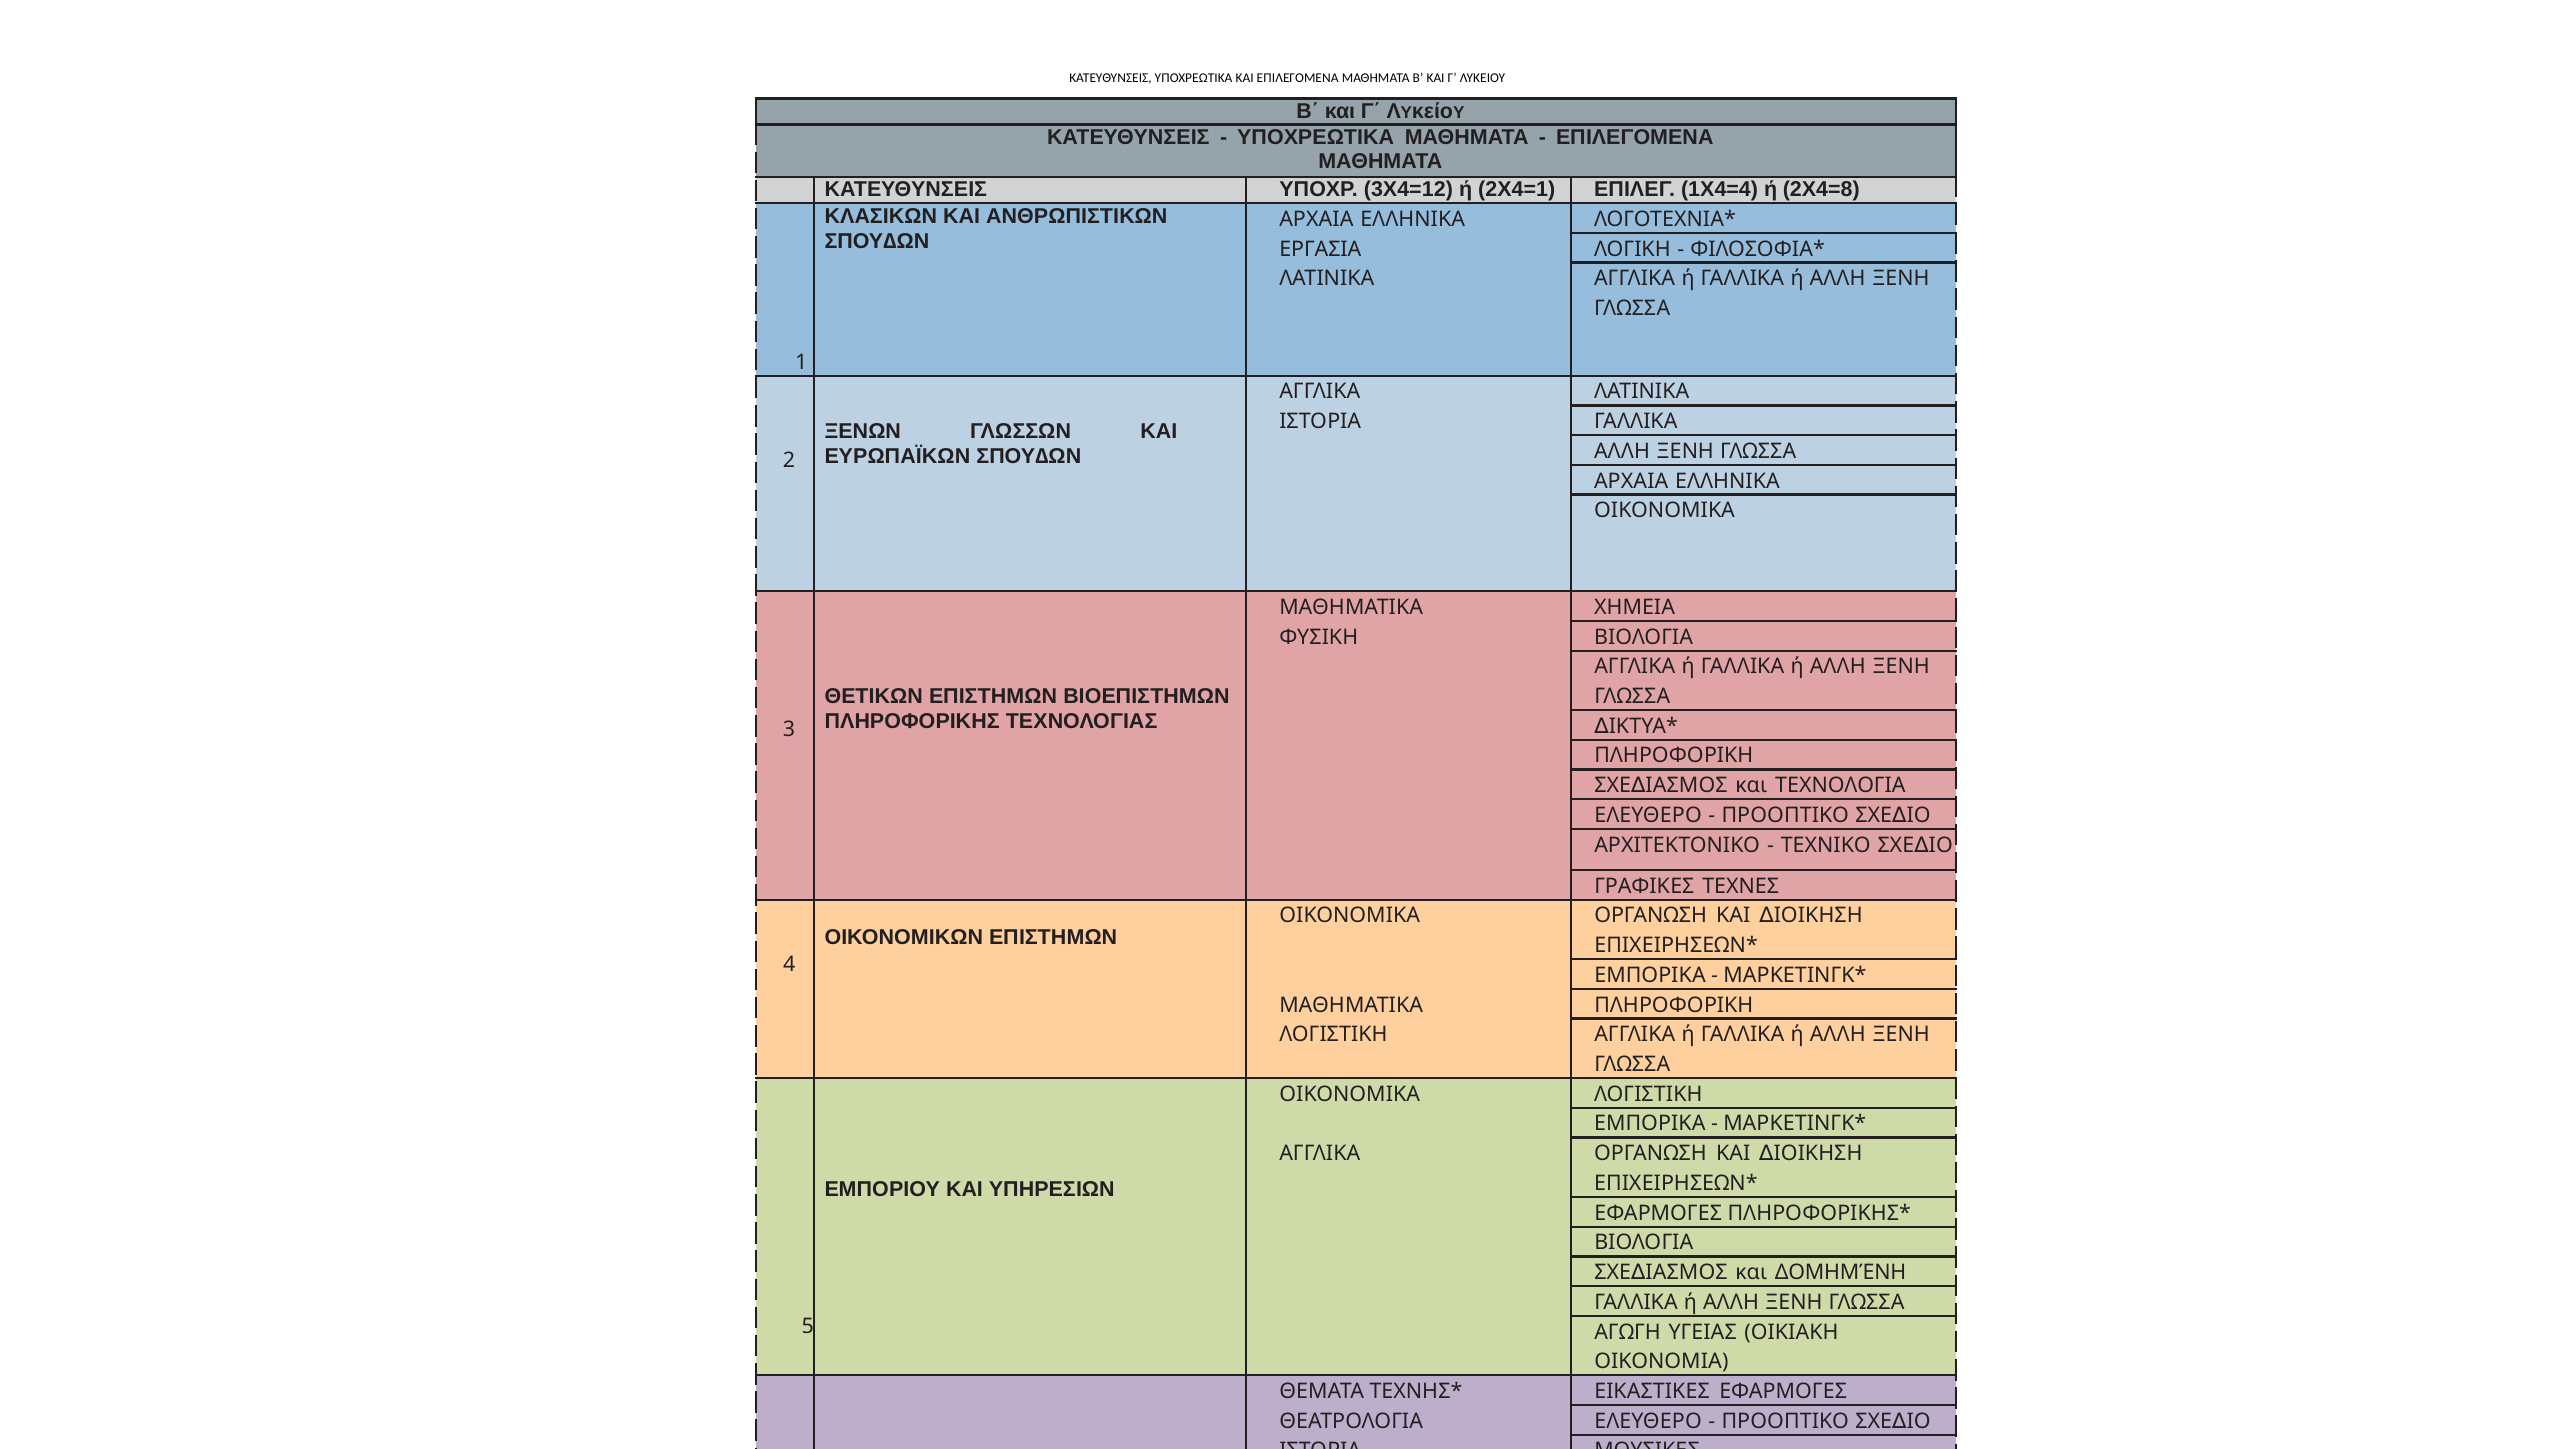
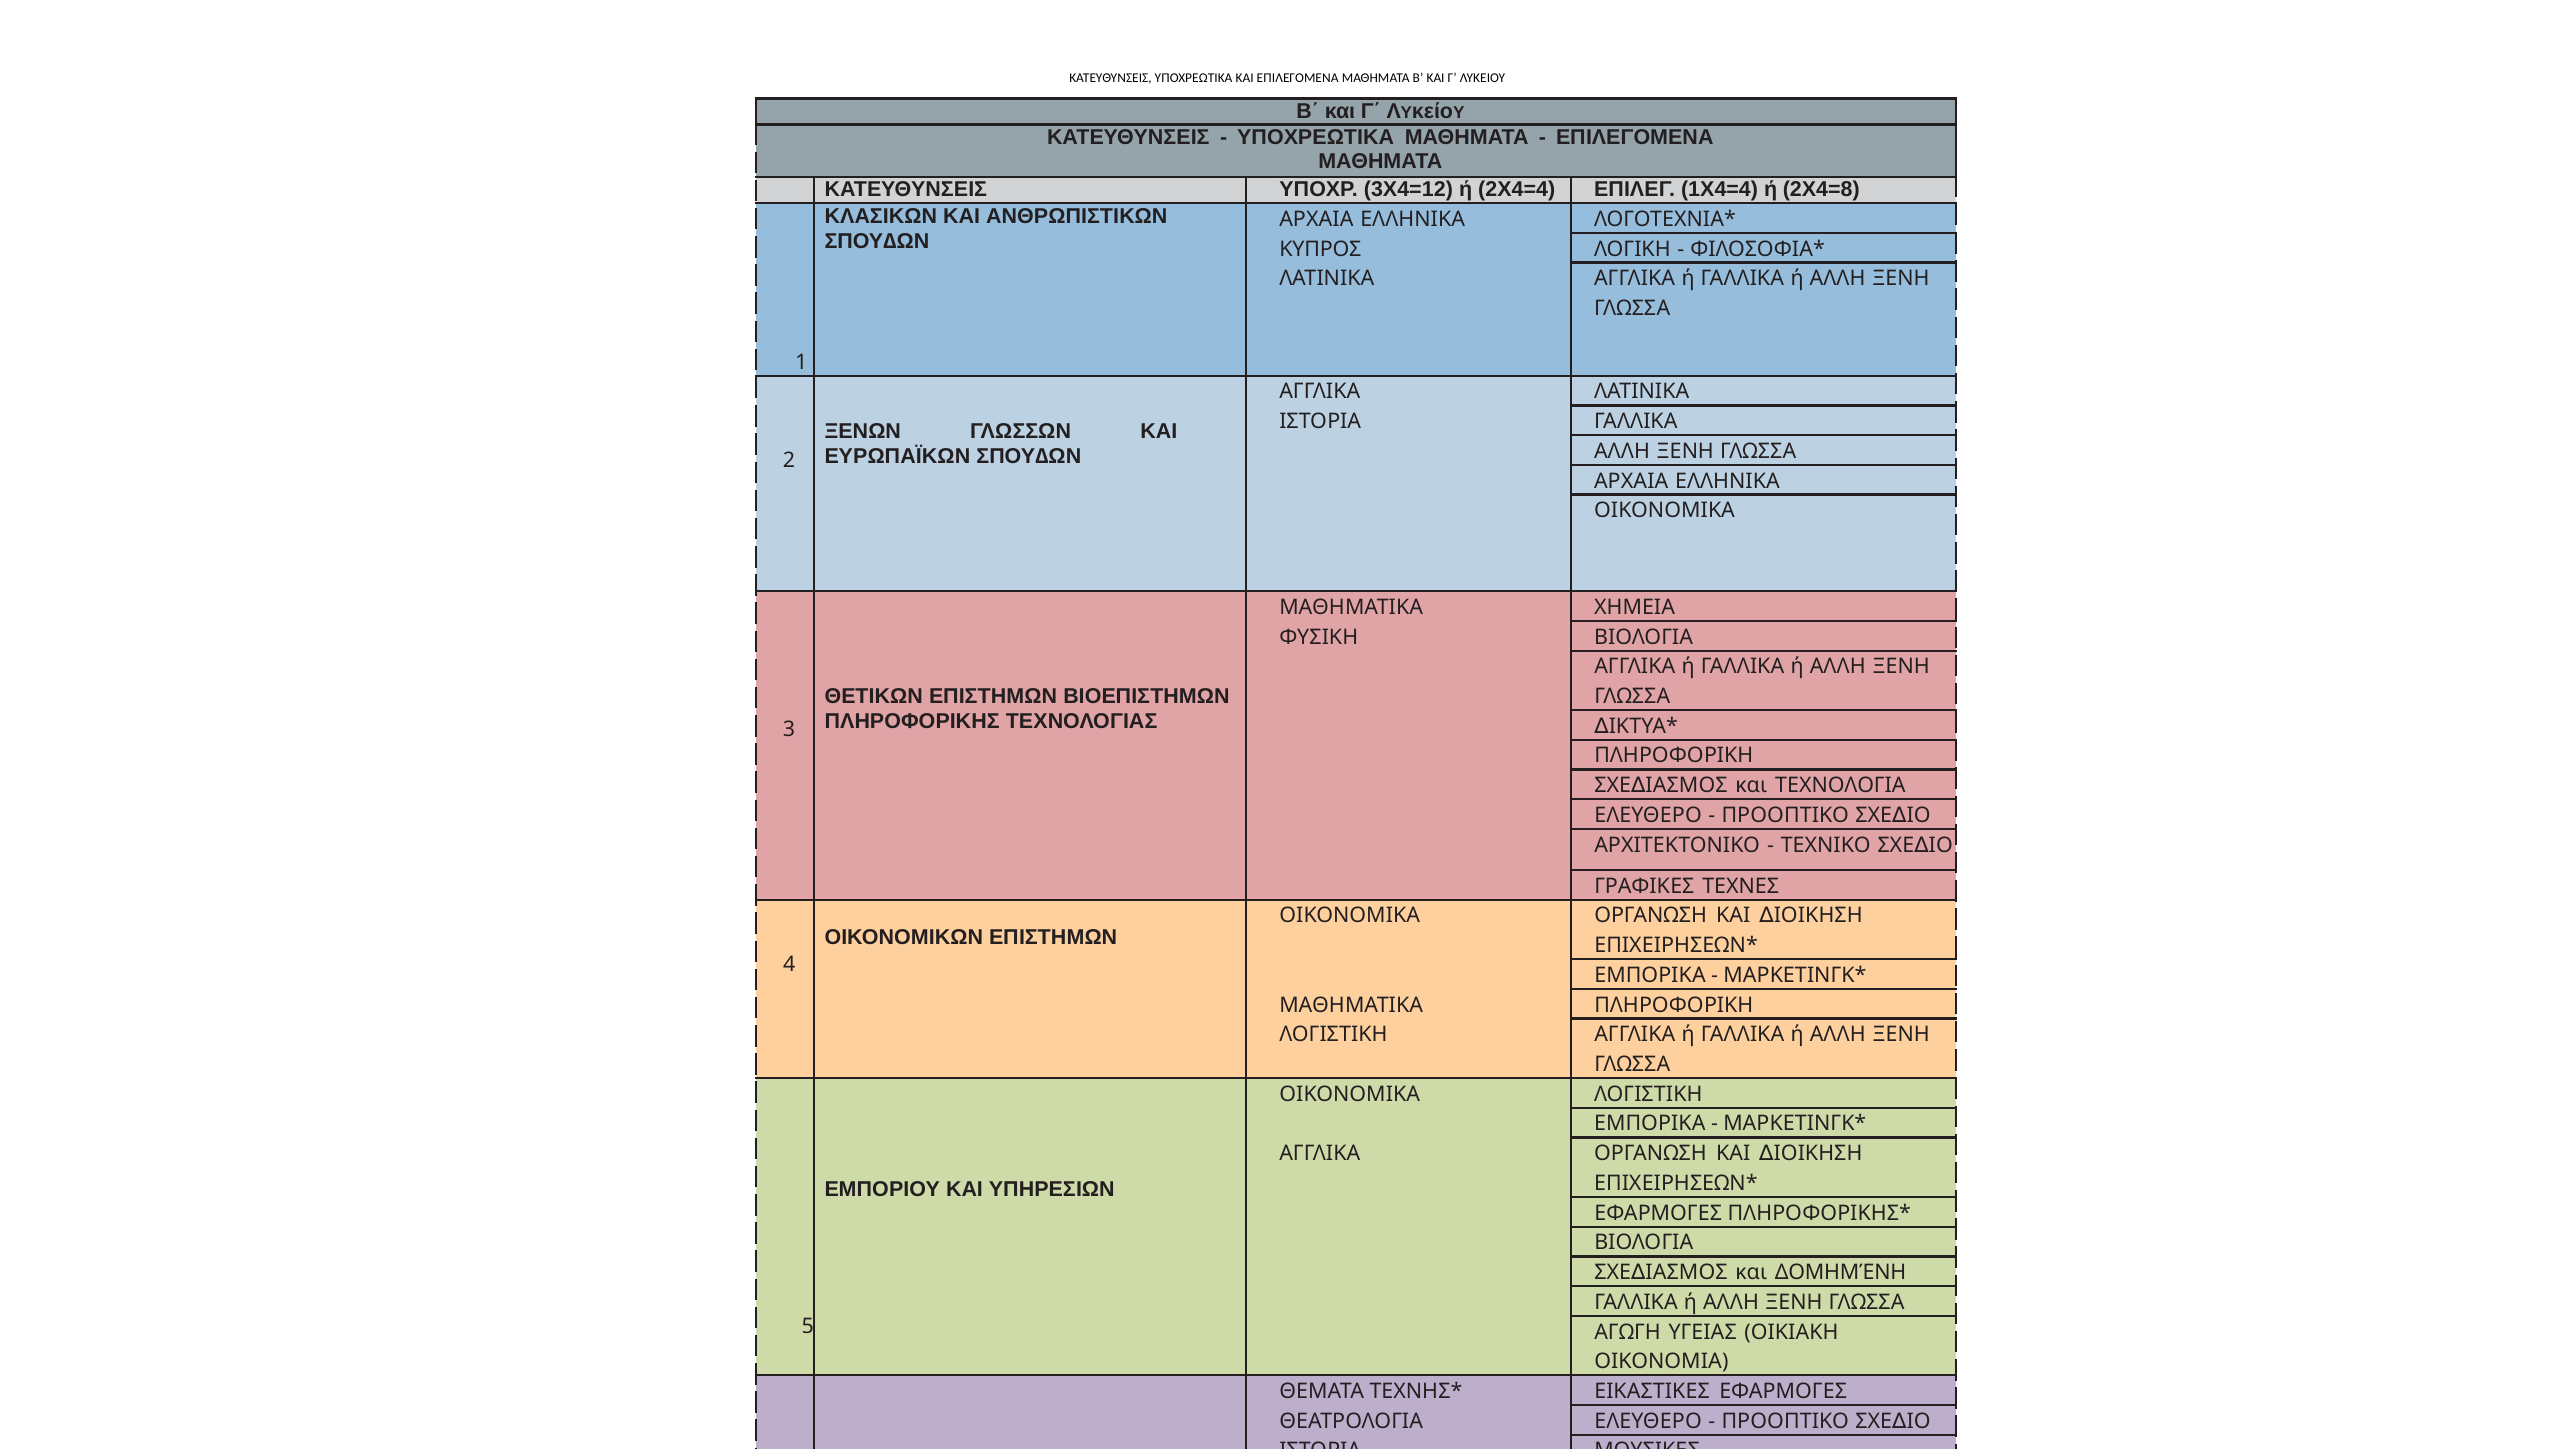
2Χ4=1: 2Χ4=1 -> 2Χ4=4 (1517, 189)
ΕΡΓΑΣΙΑ: ΕΡΓΑΣΙΑ -> ΚΥΠΡΟΣ (1320, 249)
